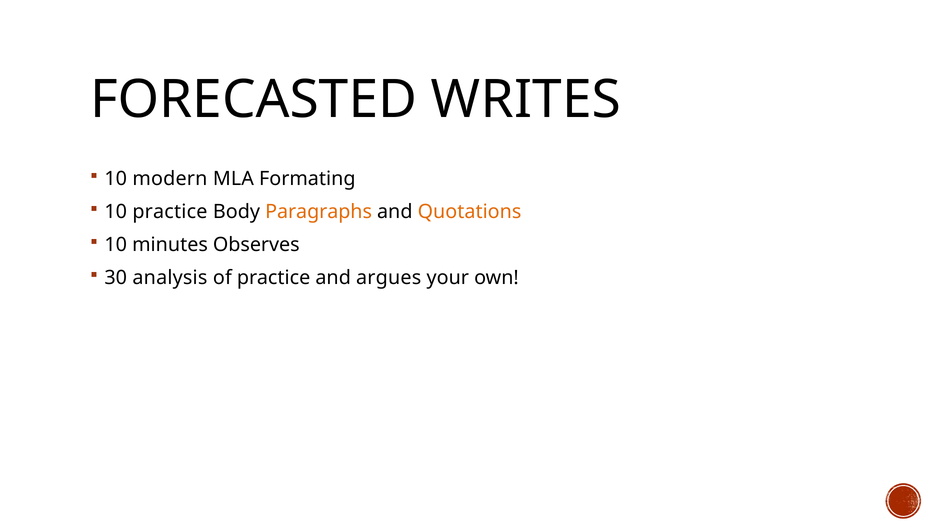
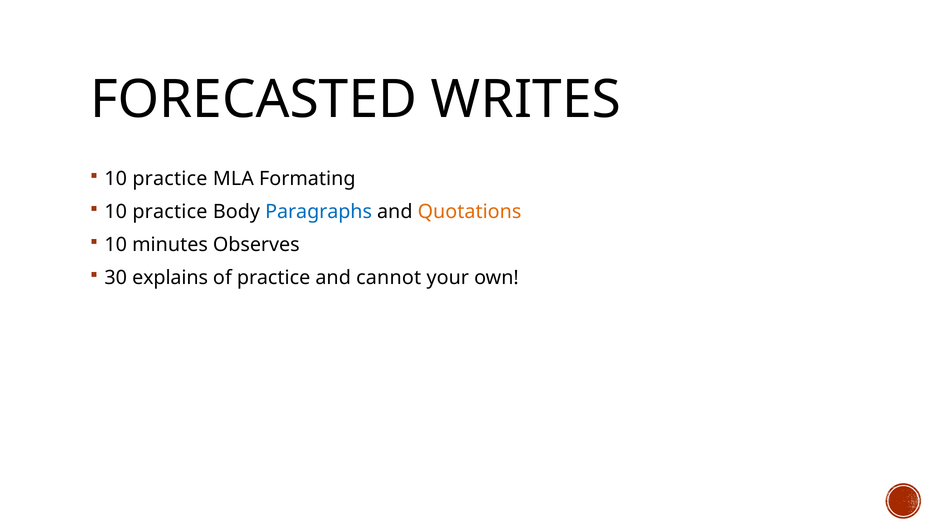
modern: modern -> practice (170, 179)
Paragraphs colour: orange -> blue (319, 212)
analysis: analysis -> explains (170, 278)
argues: argues -> cannot (389, 278)
